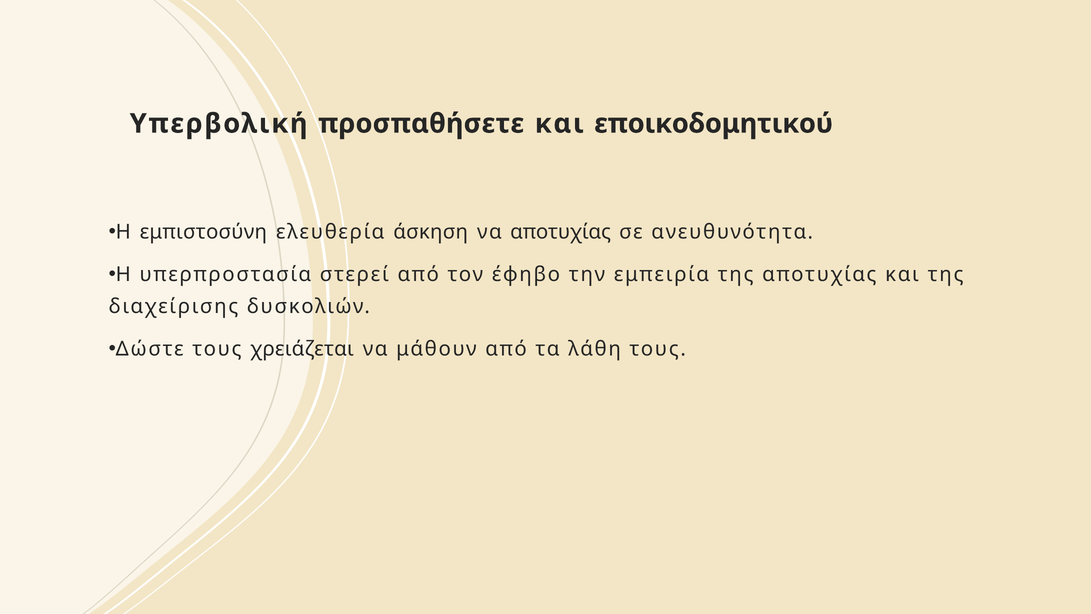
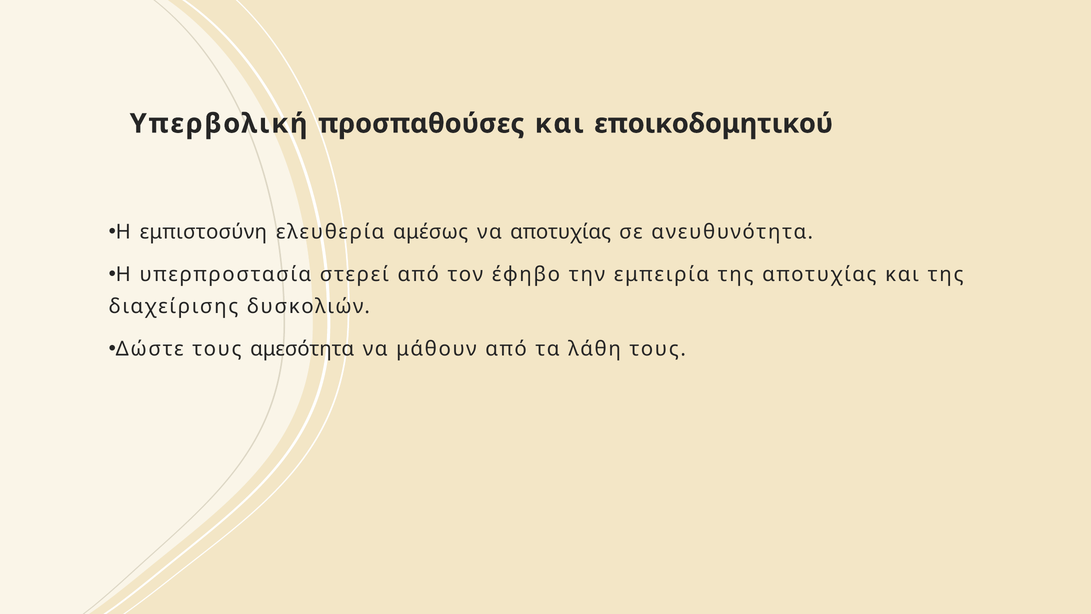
προσπαθήσετε: προσπαθήσετε -> προσπαθούσες (421, 124)
άσκηση: άσκηση -> αμέσως (431, 232)
χρειάζεται: χρειάζεται -> αμεσότητα (302, 349)
